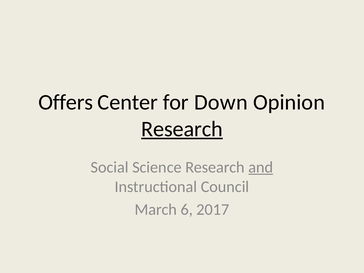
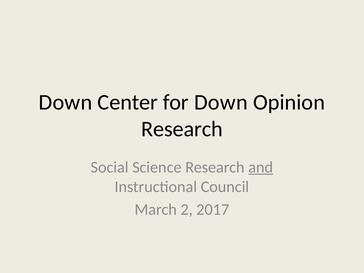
Offers: Offers -> Down (65, 102)
Research underline: present -> none (182, 129)
6: 6 -> 2 (187, 209)
